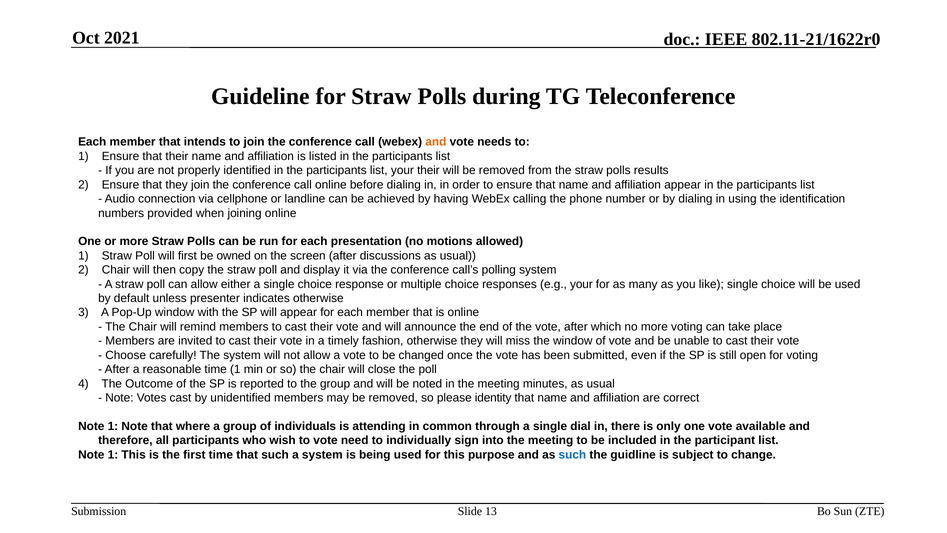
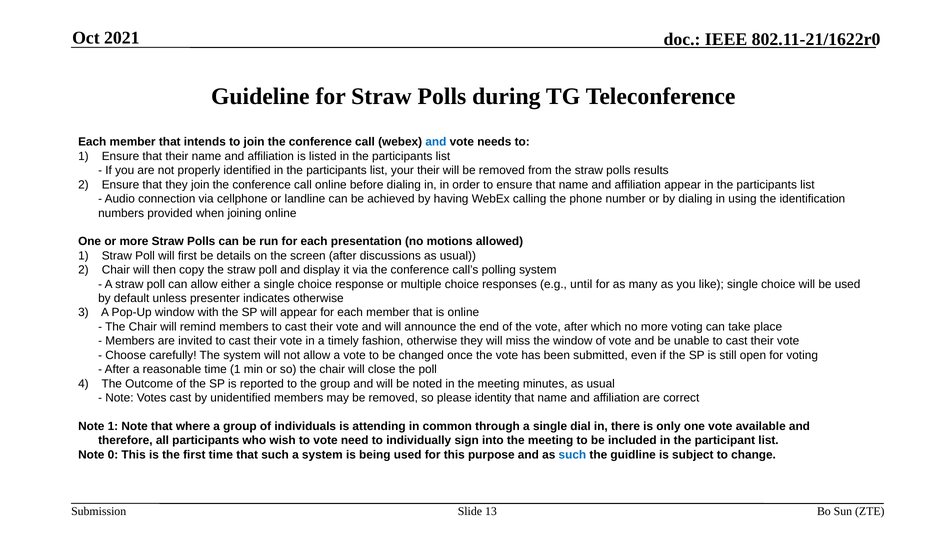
and colour: orange -> blue (436, 142)
owned: owned -> details (234, 256)
e.g your: your -> until (581, 284)
1: 1 -> 0 (113, 454)
